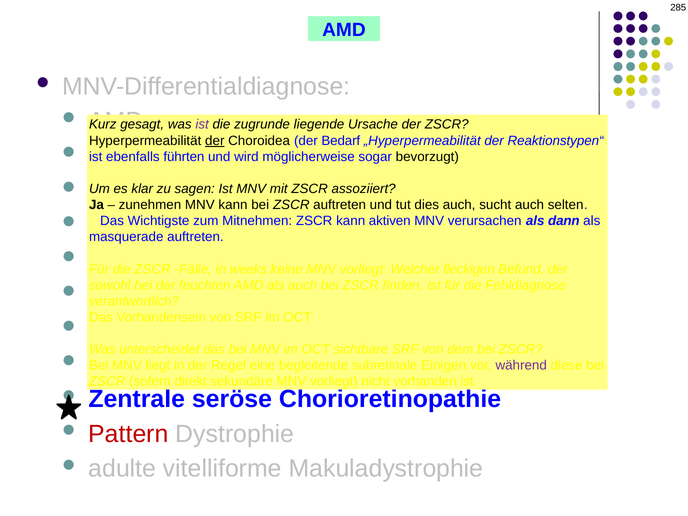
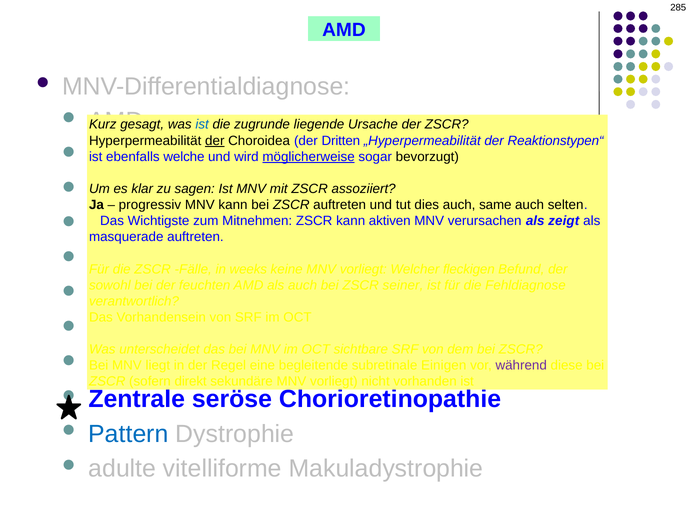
ist colour: purple -> blue (202, 125)
Bedarf: Bedarf -> Dritten (341, 141)
führten: führten -> welche (184, 157)
möglicherweise underline: none -> present (309, 157)
zunehmen: zunehmen -> progressiv (150, 205)
sucht: sucht -> same (495, 205)
dann: dann -> zeigt (564, 221)
finden: finden -> seiner (403, 285)
Pattern colour: red -> blue (128, 434)
